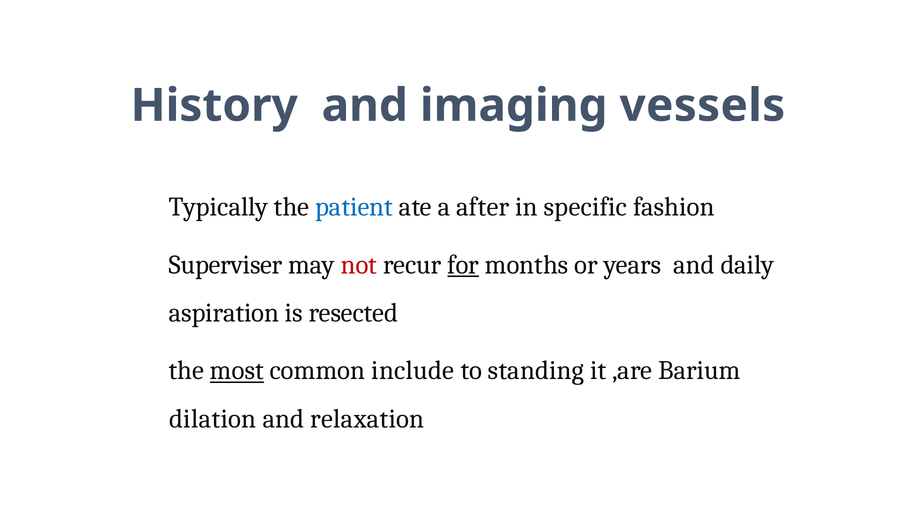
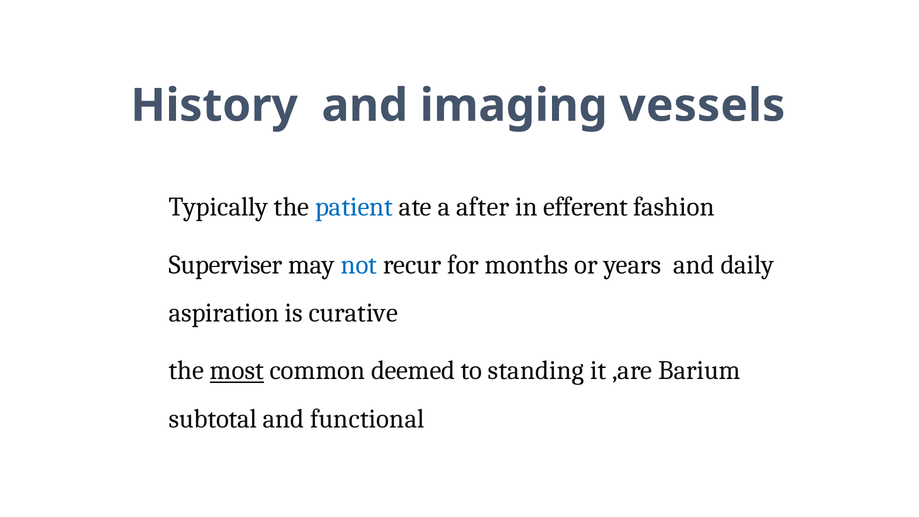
specific: specific -> efferent (586, 207)
not colour: red -> blue (359, 265)
for underline: present -> none (463, 265)
resected: resected -> curative (353, 313)
include: include -> deemed (413, 370)
dilation: dilation -> subtotal (213, 419)
relaxation: relaxation -> functional (367, 419)
